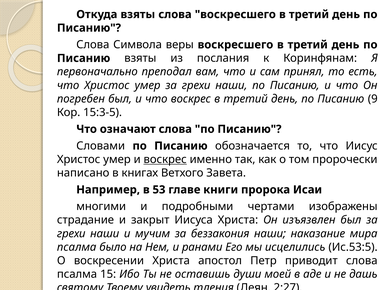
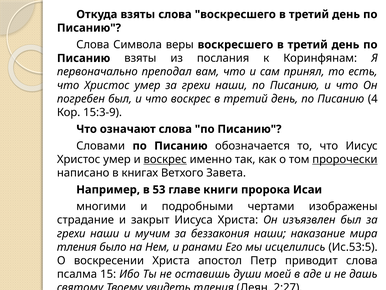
9: 9 -> 4 (373, 99)
15:3-5: 15:3-5 -> 15:3-9 (103, 112)
пророчески underline: none -> present (345, 159)
псалма: псалма -> тления (77, 247)
